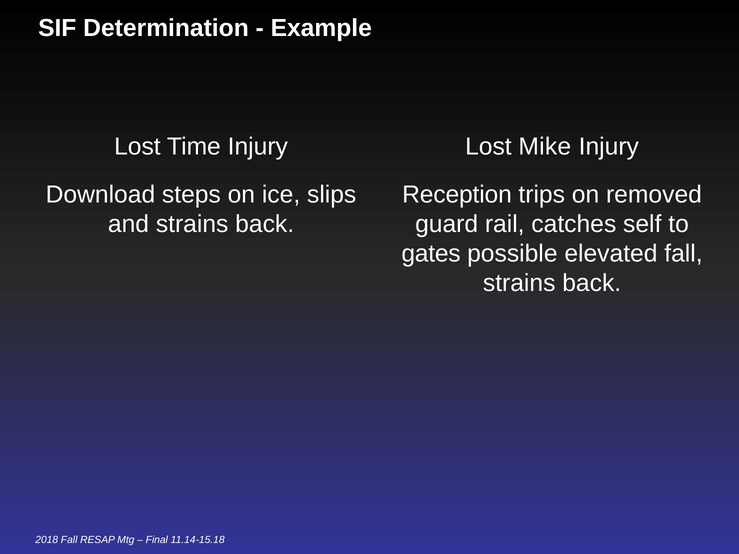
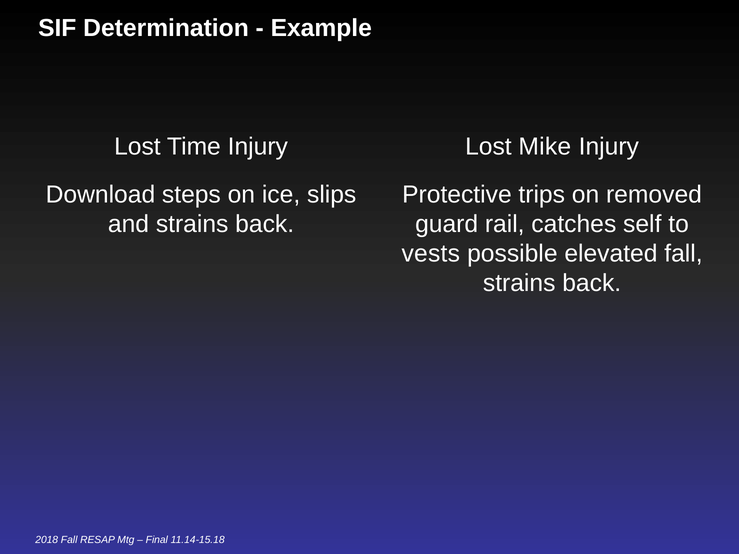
Reception: Reception -> Protective (457, 195)
gates: gates -> vests (431, 254)
